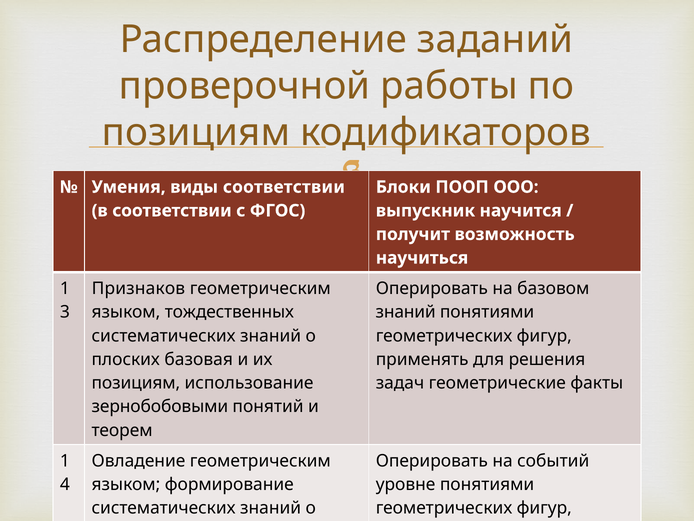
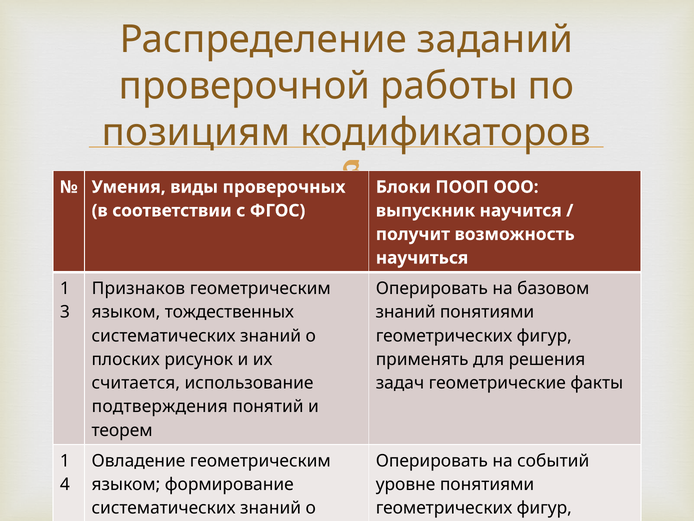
виды соответствии: соответствии -> проверочных (284, 187)
базовая: базовая -> рисунок (199, 359)
позициям: позициям -> считается (136, 383)
зернобобовыми: зернобобовыми -> подтверждения (160, 406)
